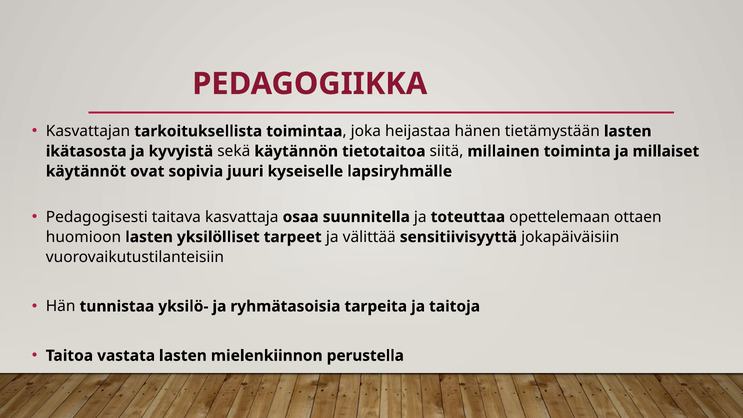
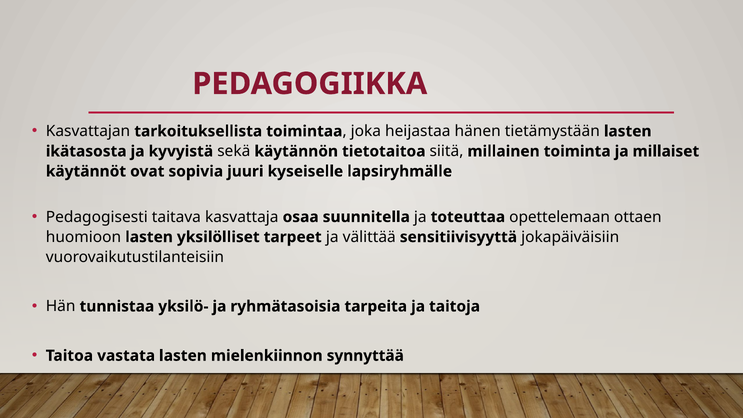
perustella: perustella -> synnyttää (365, 356)
